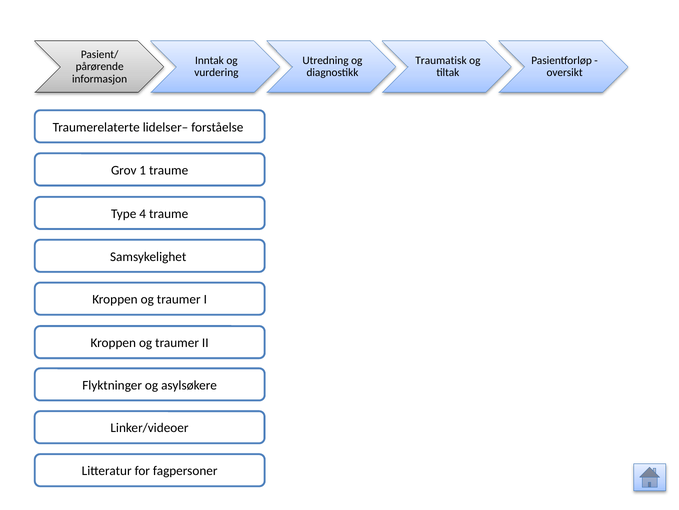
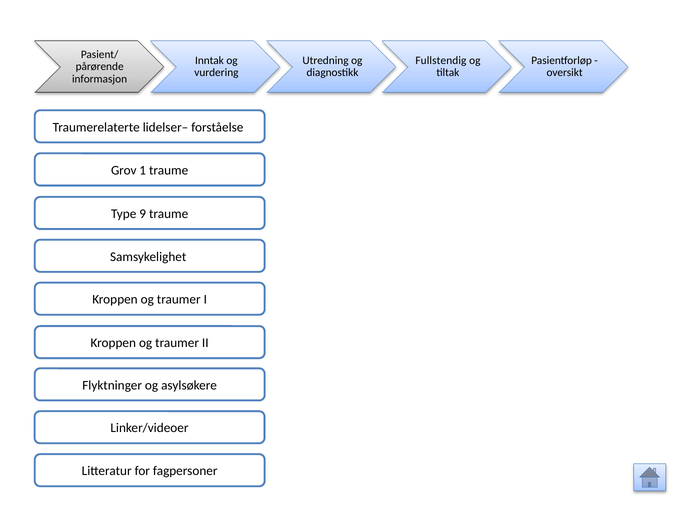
Traumatisk: Traumatisk -> Fullstendig (441, 60)
4: 4 -> 9 (143, 214)
